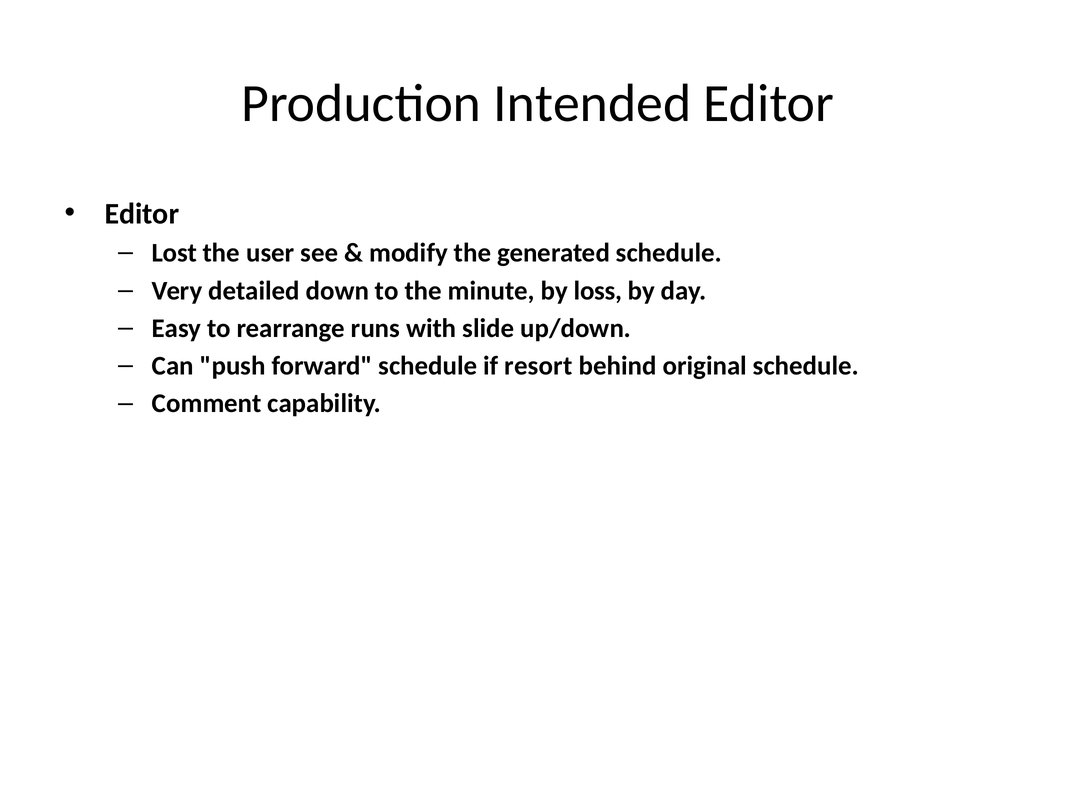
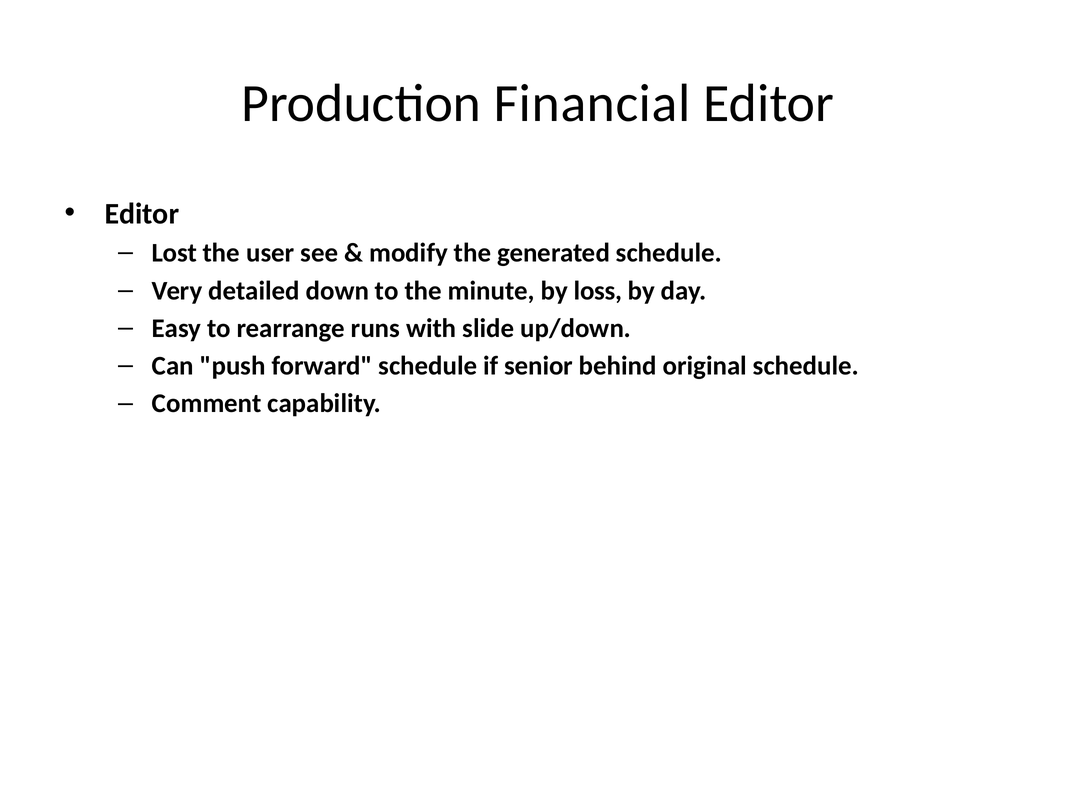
Intended: Intended -> Financial (592, 103)
resort: resort -> senior (539, 366)
